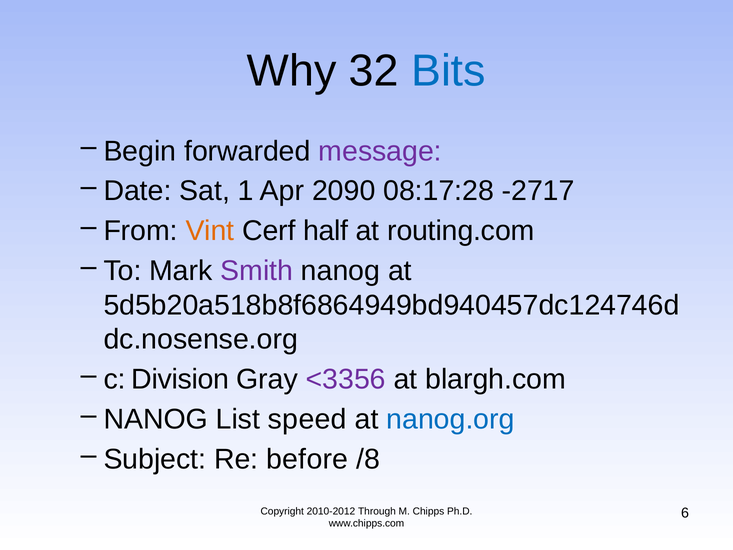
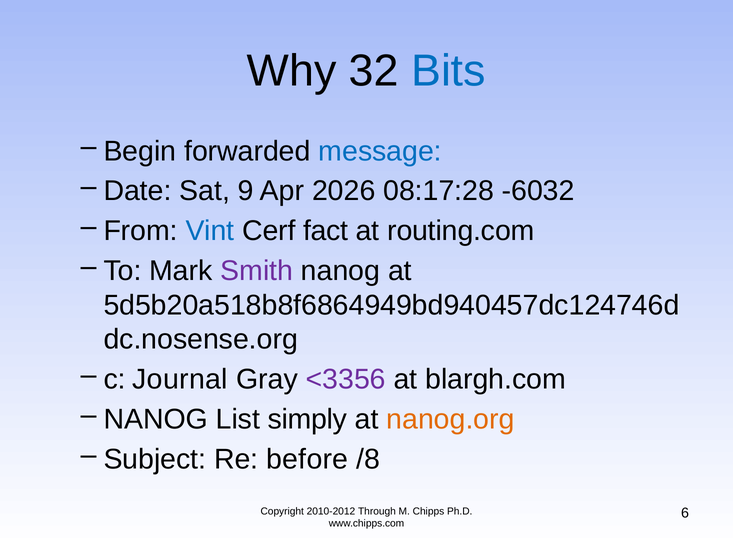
message colour: purple -> blue (380, 151)
1: 1 -> 9 (246, 191)
2090: 2090 -> 2026 (344, 191)
-2717: -2717 -> -6032 (538, 191)
Vint colour: orange -> blue (210, 231)
half: half -> fact (326, 231)
Division: Division -> Journal (180, 379)
speed: speed -> simply (308, 419)
nanog.org colour: blue -> orange (451, 419)
